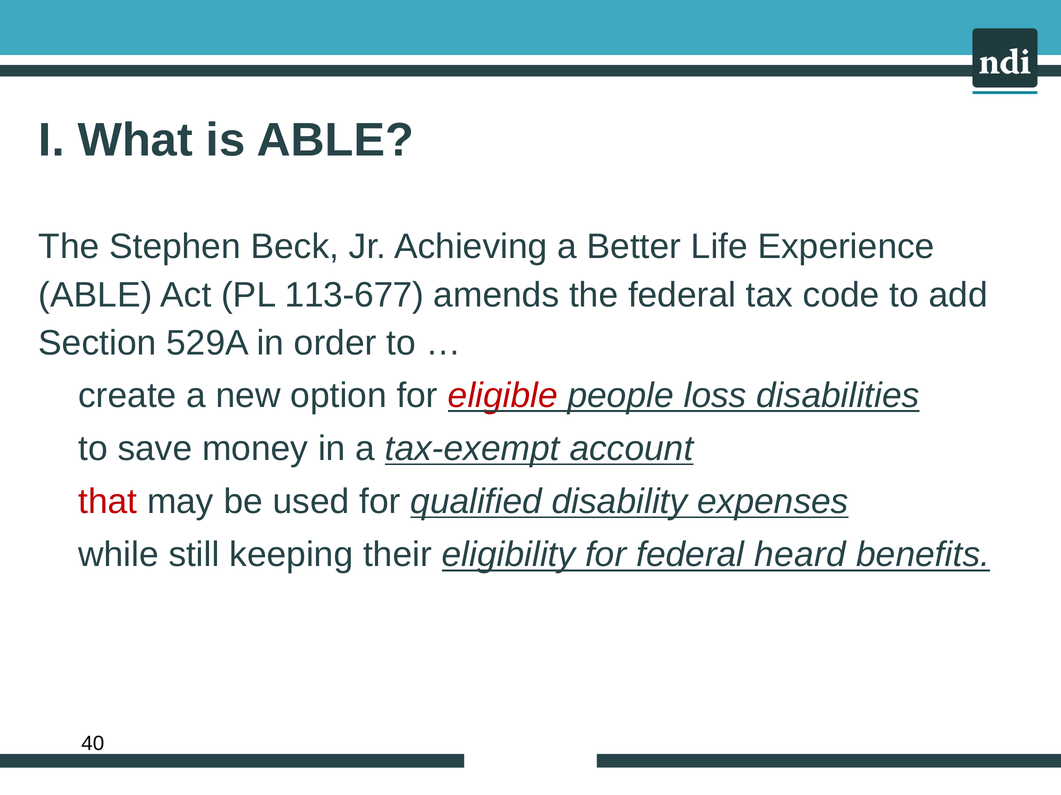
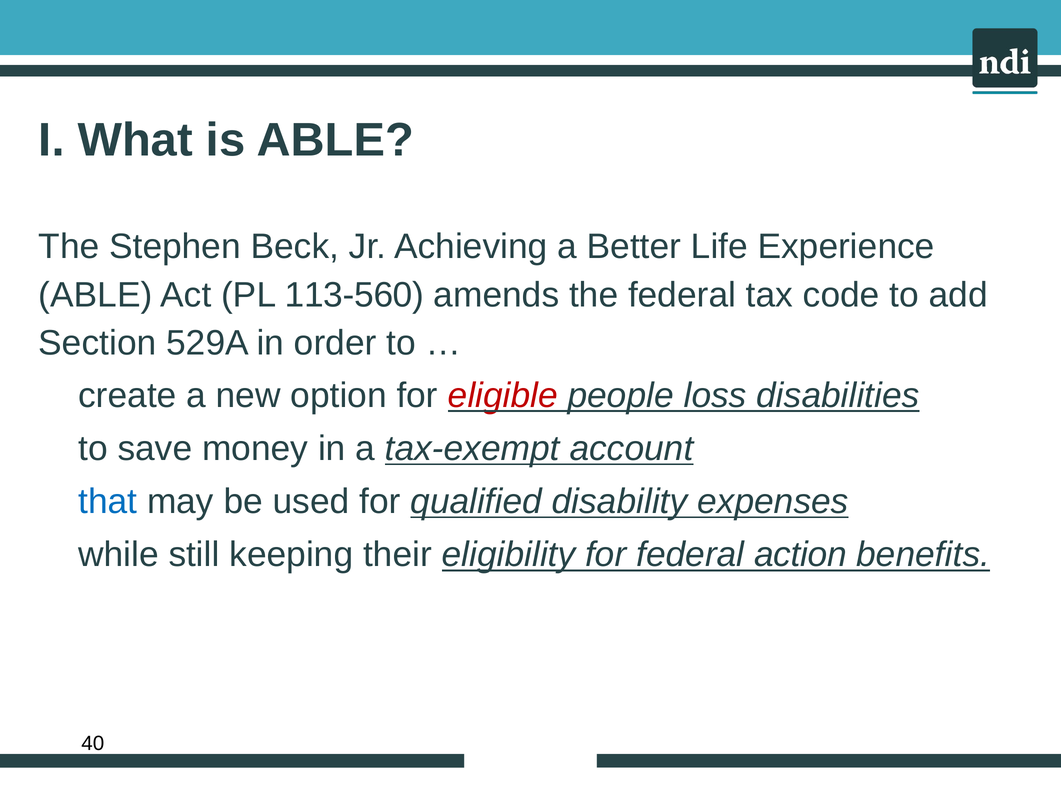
113-677: 113-677 -> 113-560 (354, 295)
that colour: red -> blue (108, 502)
heard: heard -> action (801, 555)
